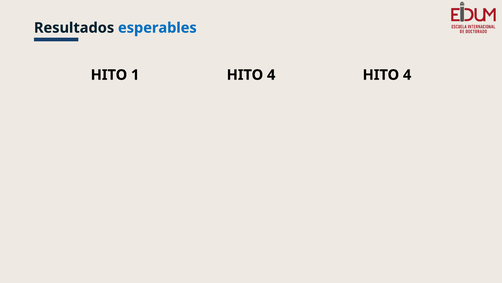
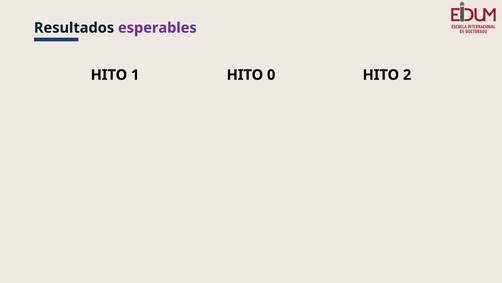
esperables colour: blue -> purple (157, 28)
1 HITO 4: 4 -> 0 (271, 75)
4: 4 -> 2 (407, 75)
